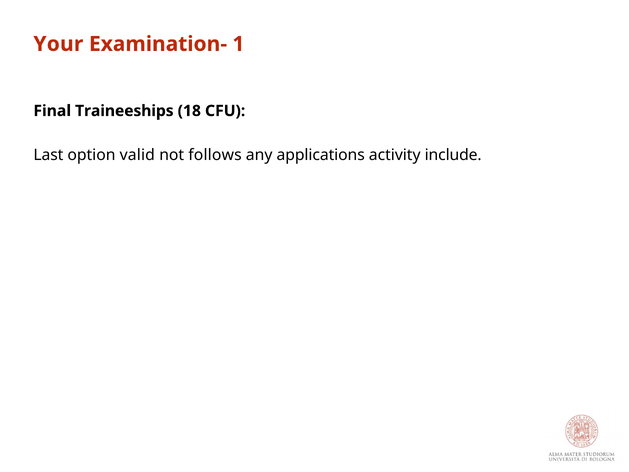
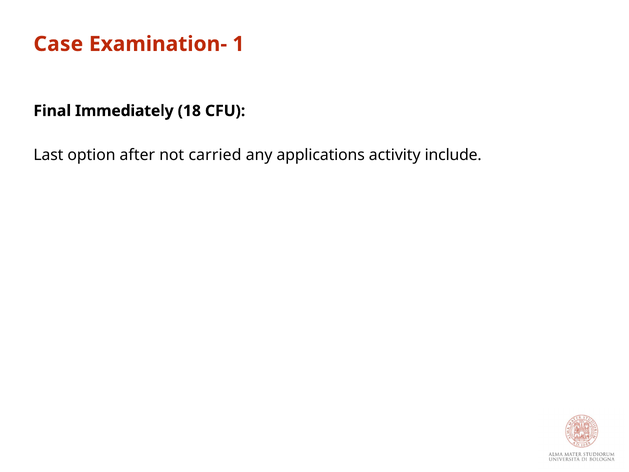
Your: Your -> Case (58, 44)
Traineeships: Traineeships -> Immediately (124, 111)
valid: valid -> after (137, 155)
follows: follows -> carried (215, 155)
